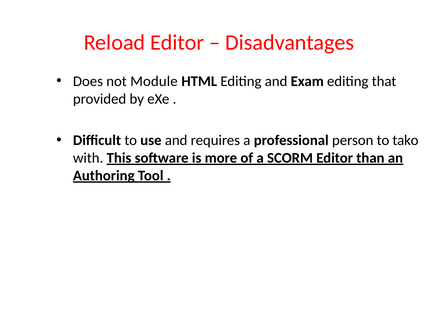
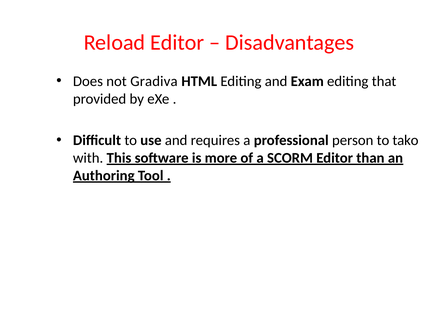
Module: Module -> Gradiva (154, 81)
